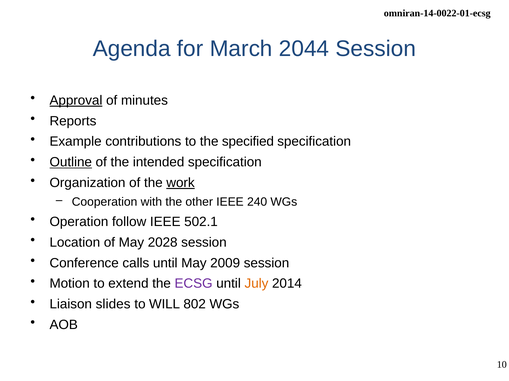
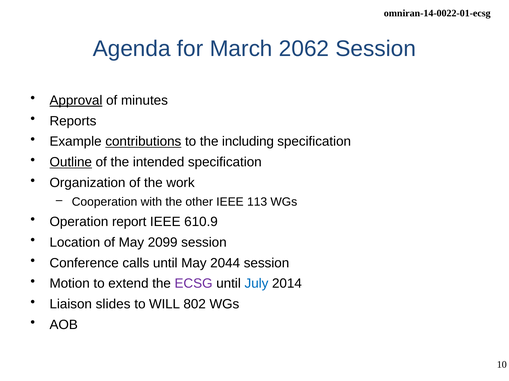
2044: 2044 -> 2062 (304, 49)
contributions underline: none -> present (143, 142)
specified: specified -> including (248, 142)
work underline: present -> none (180, 183)
240: 240 -> 113 (257, 202)
follow: follow -> report (129, 222)
502.1: 502.1 -> 610.9 (201, 222)
2028: 2028 -> 2099 (163, 243)
2009: 2009 -> 2044 (225, 263)
July colour: orange -> blue (256, 284)
